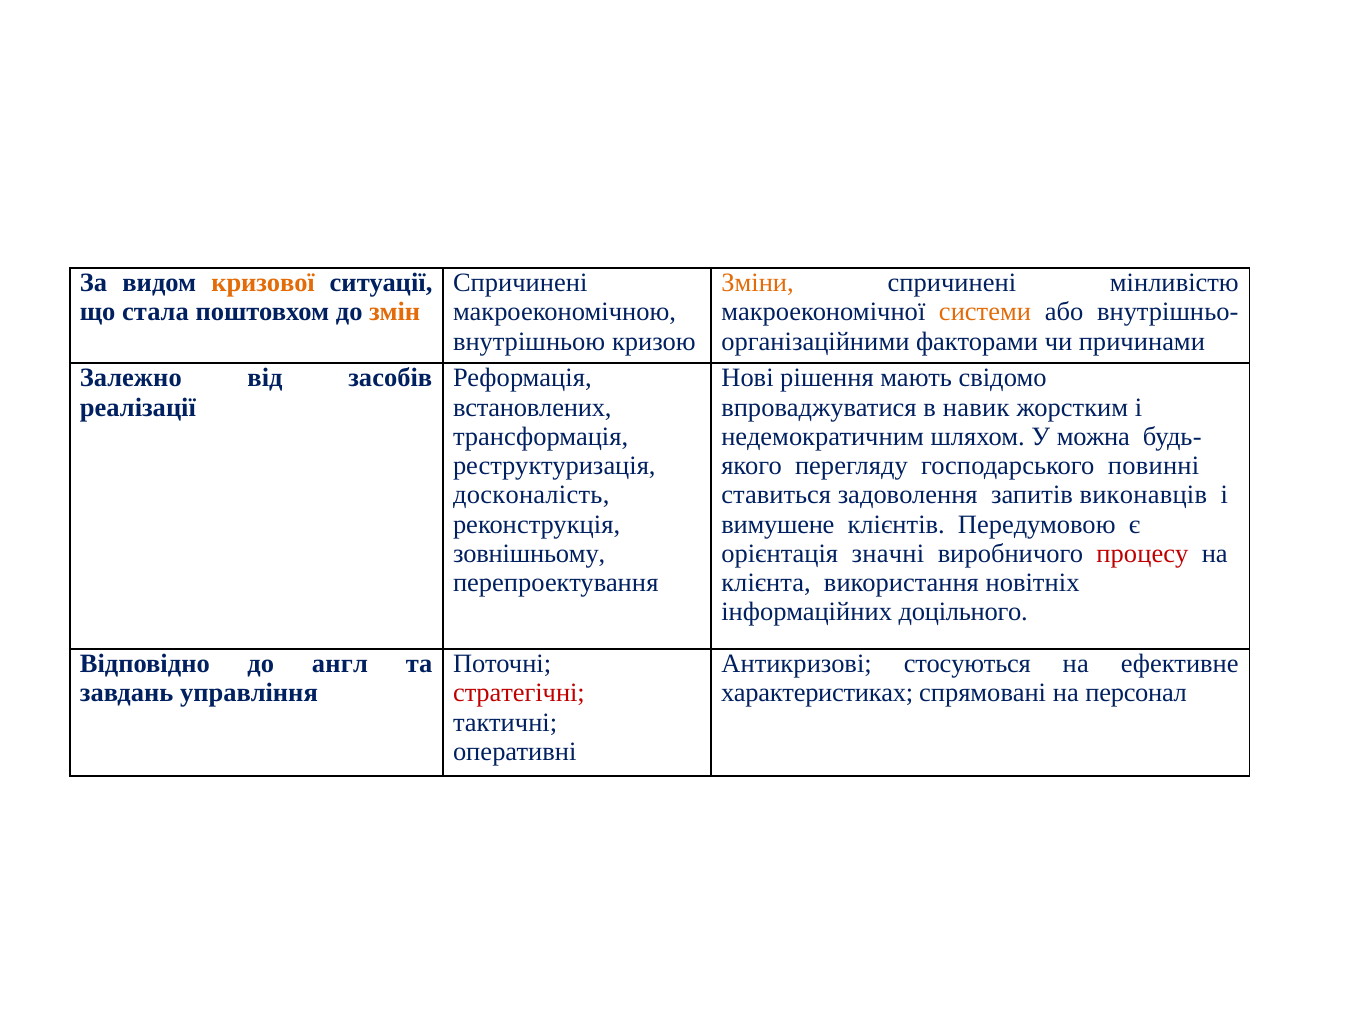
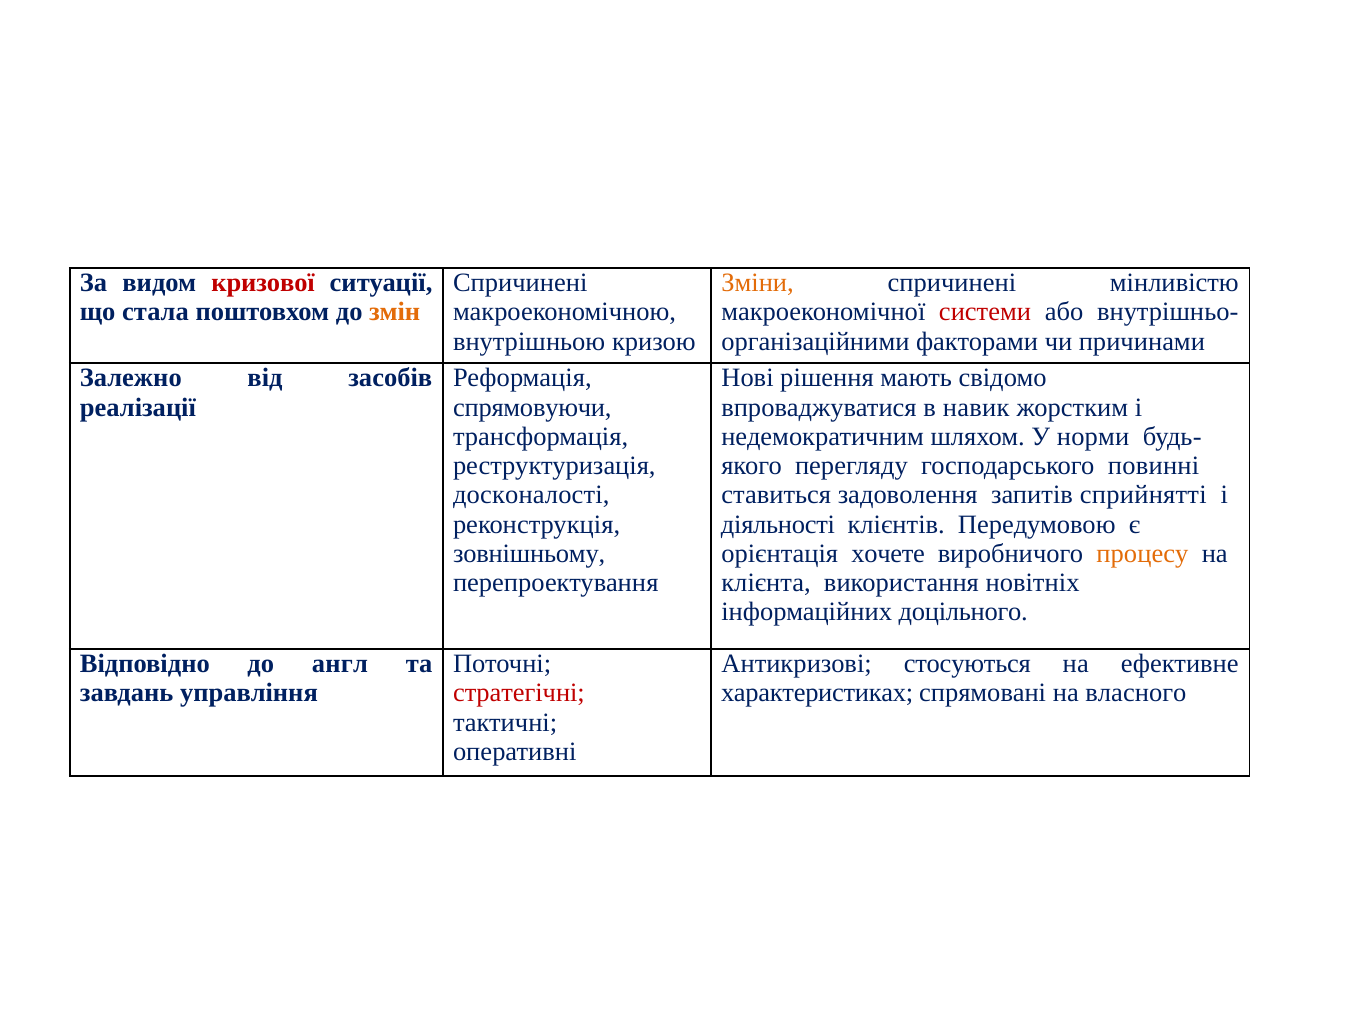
кризової colour: orange -> red (263, 283)
системи colour: orange -> red (985, 312)
встановлених: встановлених -> спрямовуючи (532, 408)
можна: можна -> норми (1093, 437)
досконалість: досконалість -> досконалості (531, 495)
виконавців: виконавців -> сприйнятті (1143, 495)
вимушене: вимушене -> діяльності (778, 525)
значні: значні -> хочете (888, 554)
процесу colour: red -> orange (1142, 554)
персонал: персонал -> власного (1136, 694)
